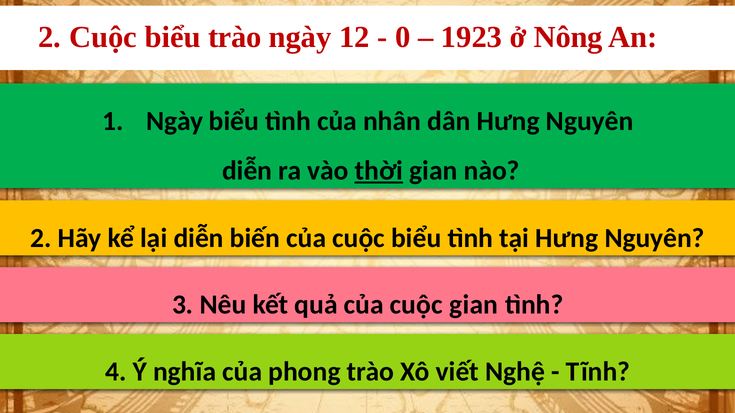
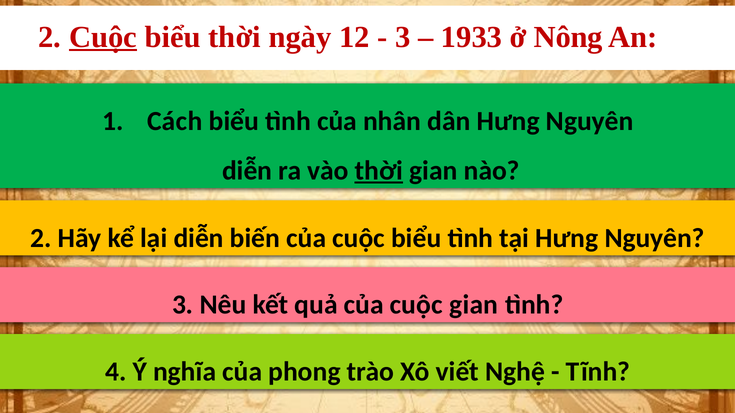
Cuộc underline: none -> present (103, 37)
biểu trào: trào -> thời (235, 37)
0: 0 -> 3 (403, 37)
1923: 1923 -> 1933 (472, 37)
Ngày: Ngày -> Cách (175, 121)
